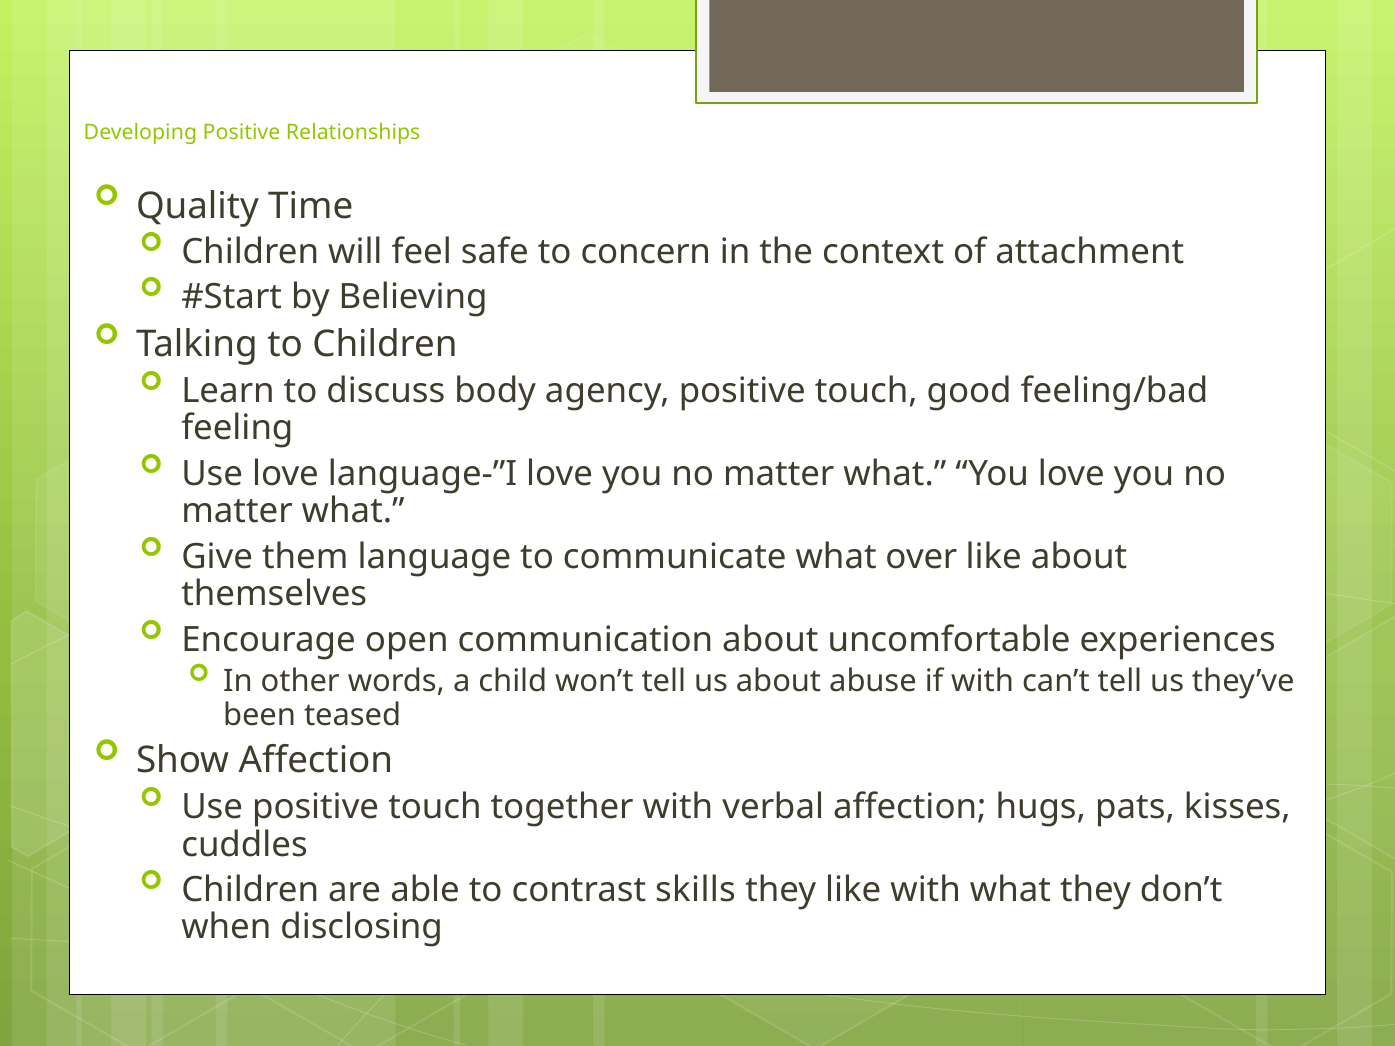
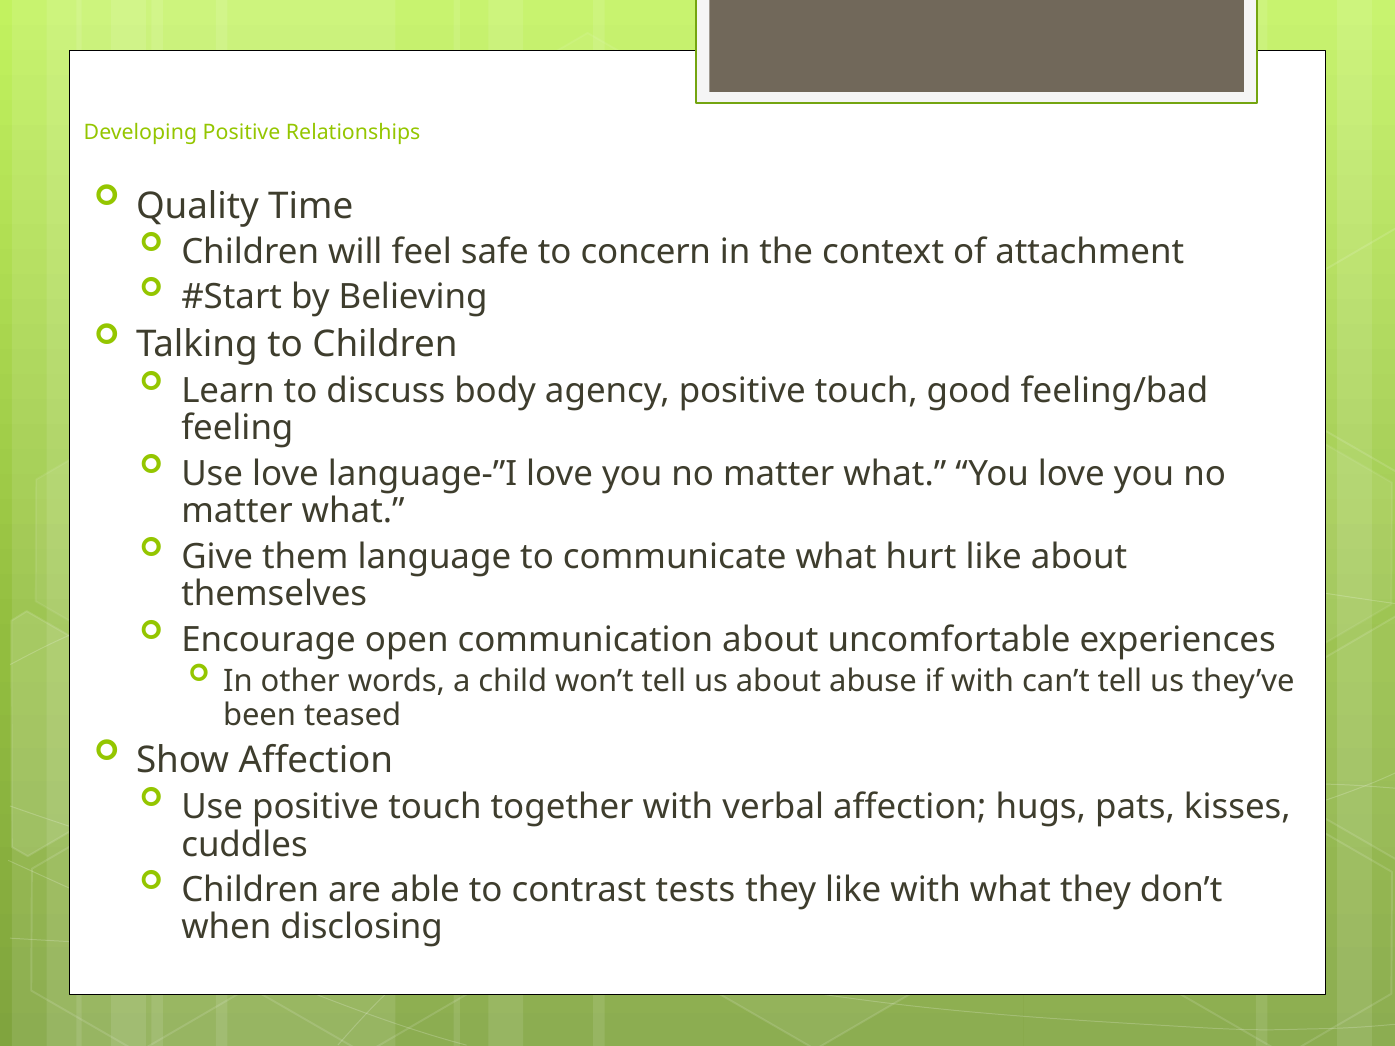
over: over -> hurt (921, 557)
skills: skills -> tests (696, 890)
